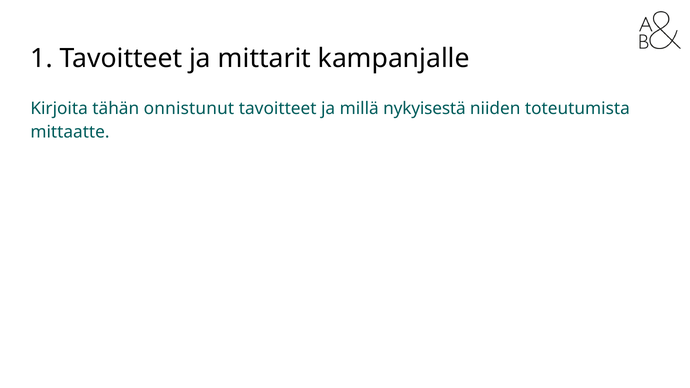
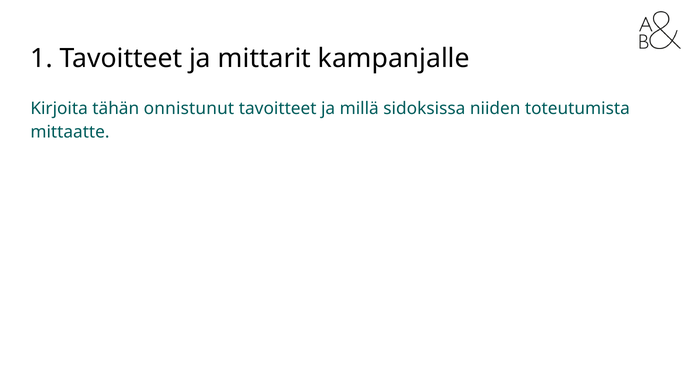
nykyisestä: nykyisestä -> sidoksissa (424, 109)
